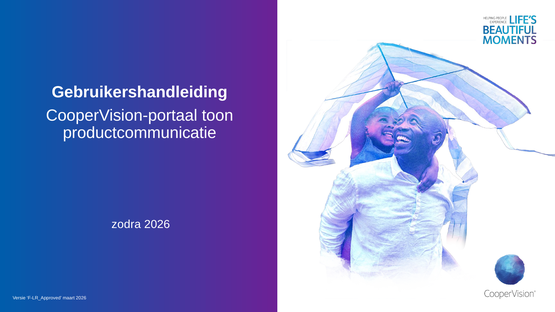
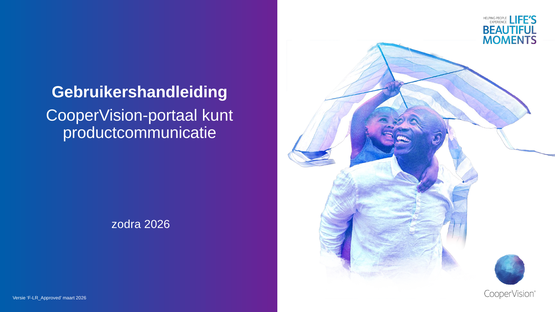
toon: toon -> kunt (218, 116)
